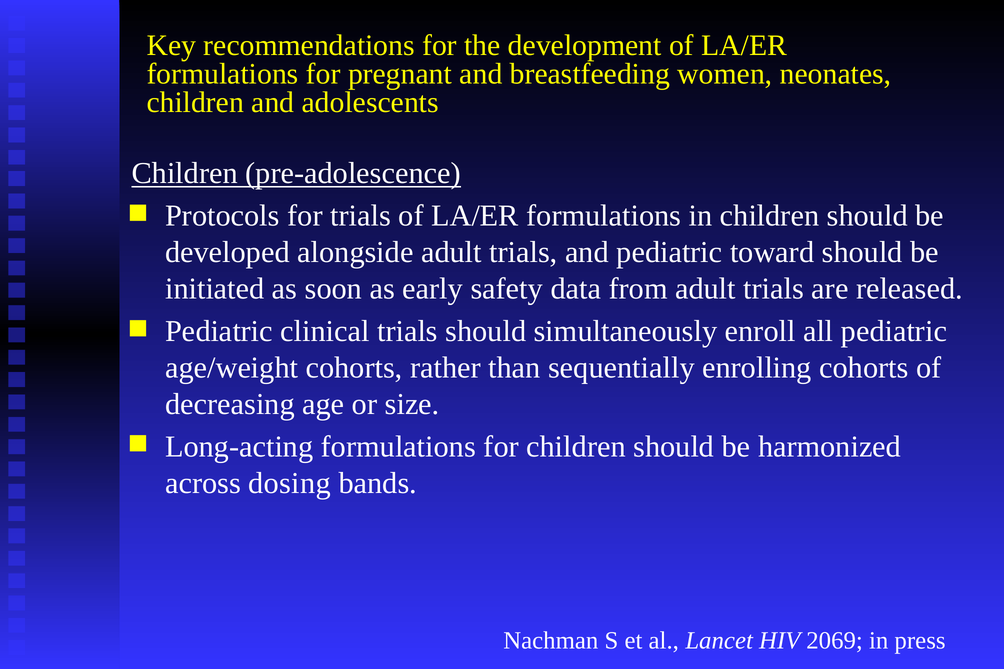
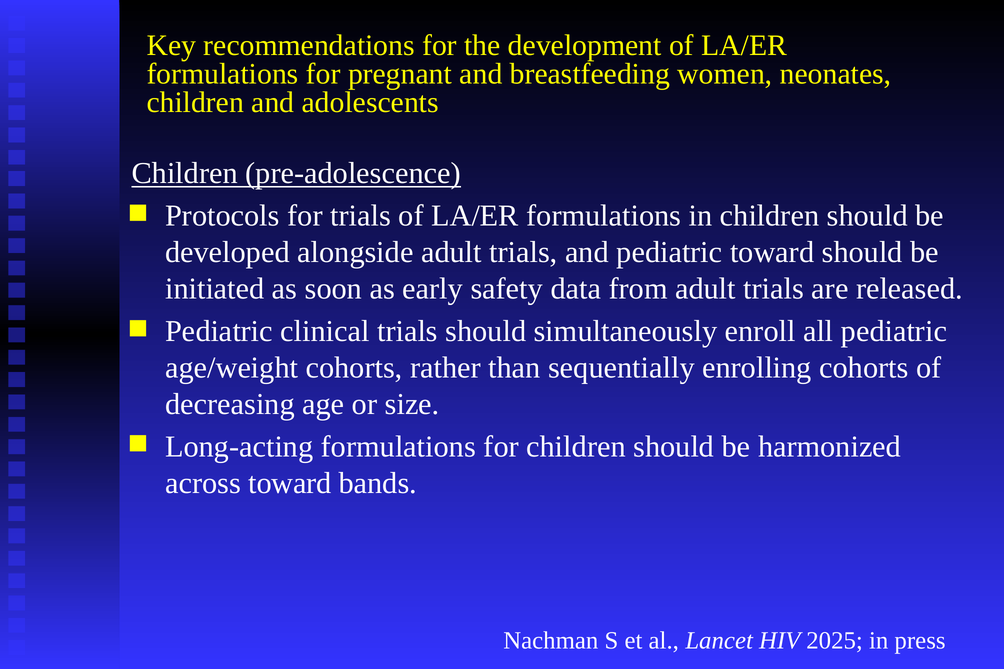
across dosing: dosing -> toward (290, 483)
2069: 2069 -> 2025 (835, 641)
